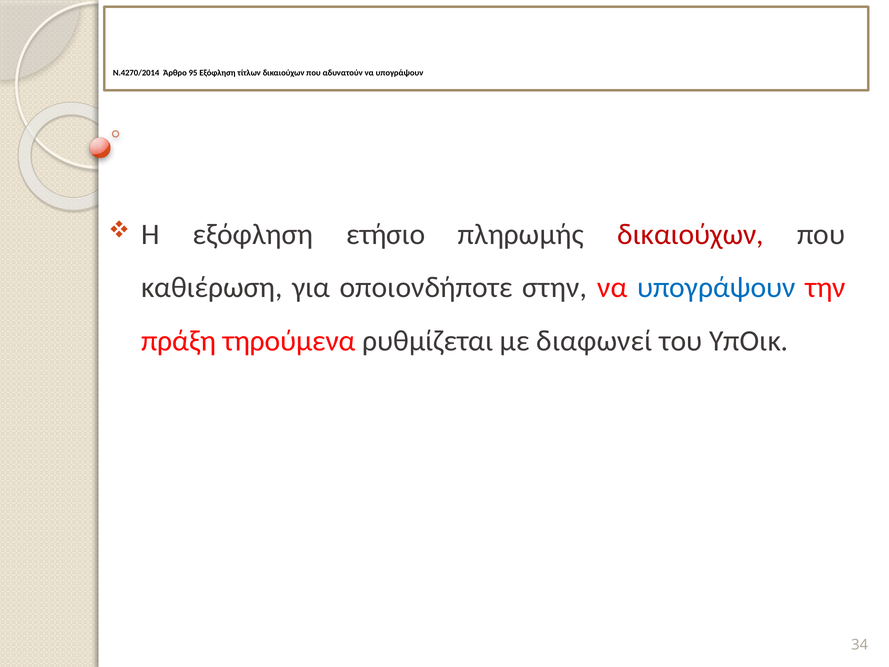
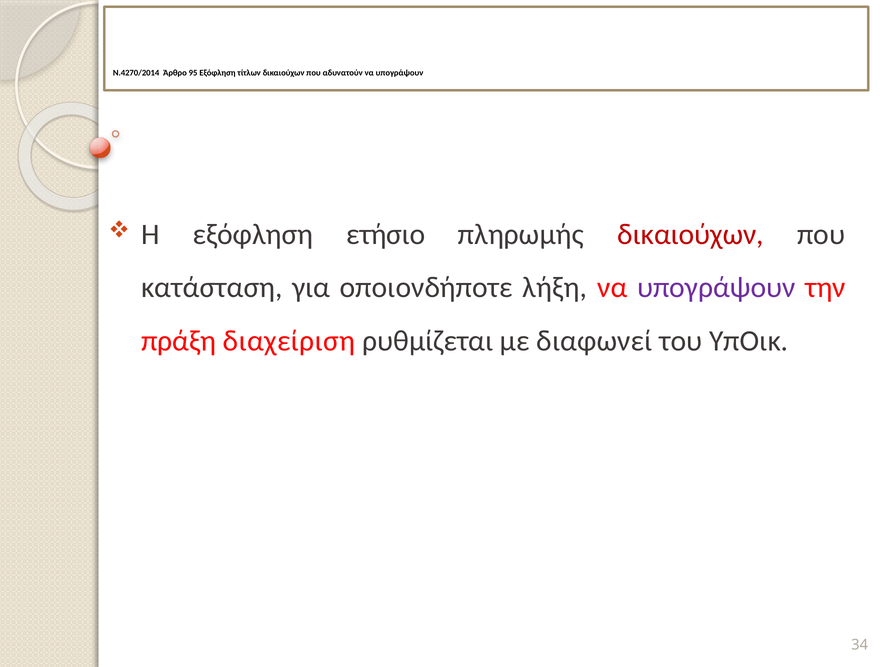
καθιέρωση: καθιέρωση -> κατάσταση (212, 288)
στην: στην -> λήξη (555, 288)
υπογράψουν colour: blue -> purple (716, 288)
τηρούμενα: τηρούμενα -> διαχείριση (289, 341)
